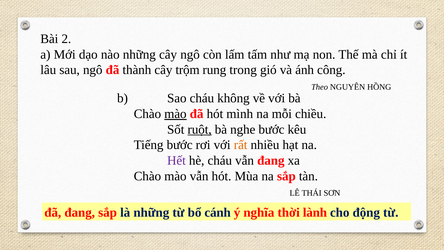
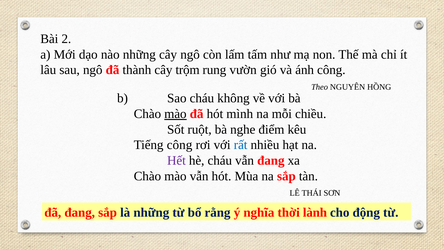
trong: trong -> vườn (243, 70)
ruột underline: present -> none (200, 129)
nghe bước: bước -> điểm (271, 129)
Tiếng bước: bước -> công (180, 145)
rất colour: orange -> blue (241, 145)
cánh: cánh -> rằng (218, 212)
